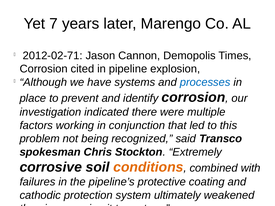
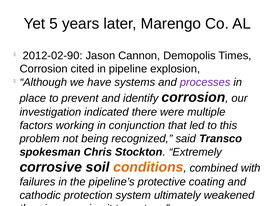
7: 7 -> 5 (54, 24)
2012-02-71: 2012-02-71 -> 2012-02-90 (53, 56)
processes colour: blue -> purple (205, 82)
